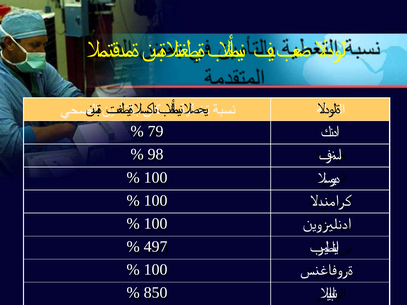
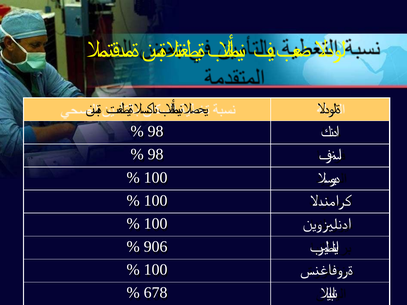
79: 79 -> 98 (156, 131)
497: 497 -> 906 (156, 247)
850: 850 -> 678 (156, 293)
